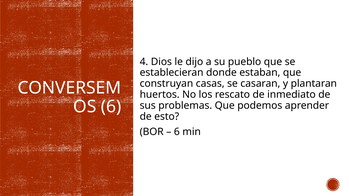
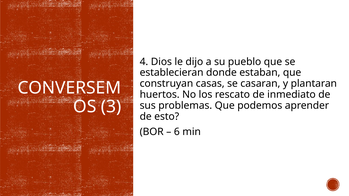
6: 6 -> 3 (111, 107)
